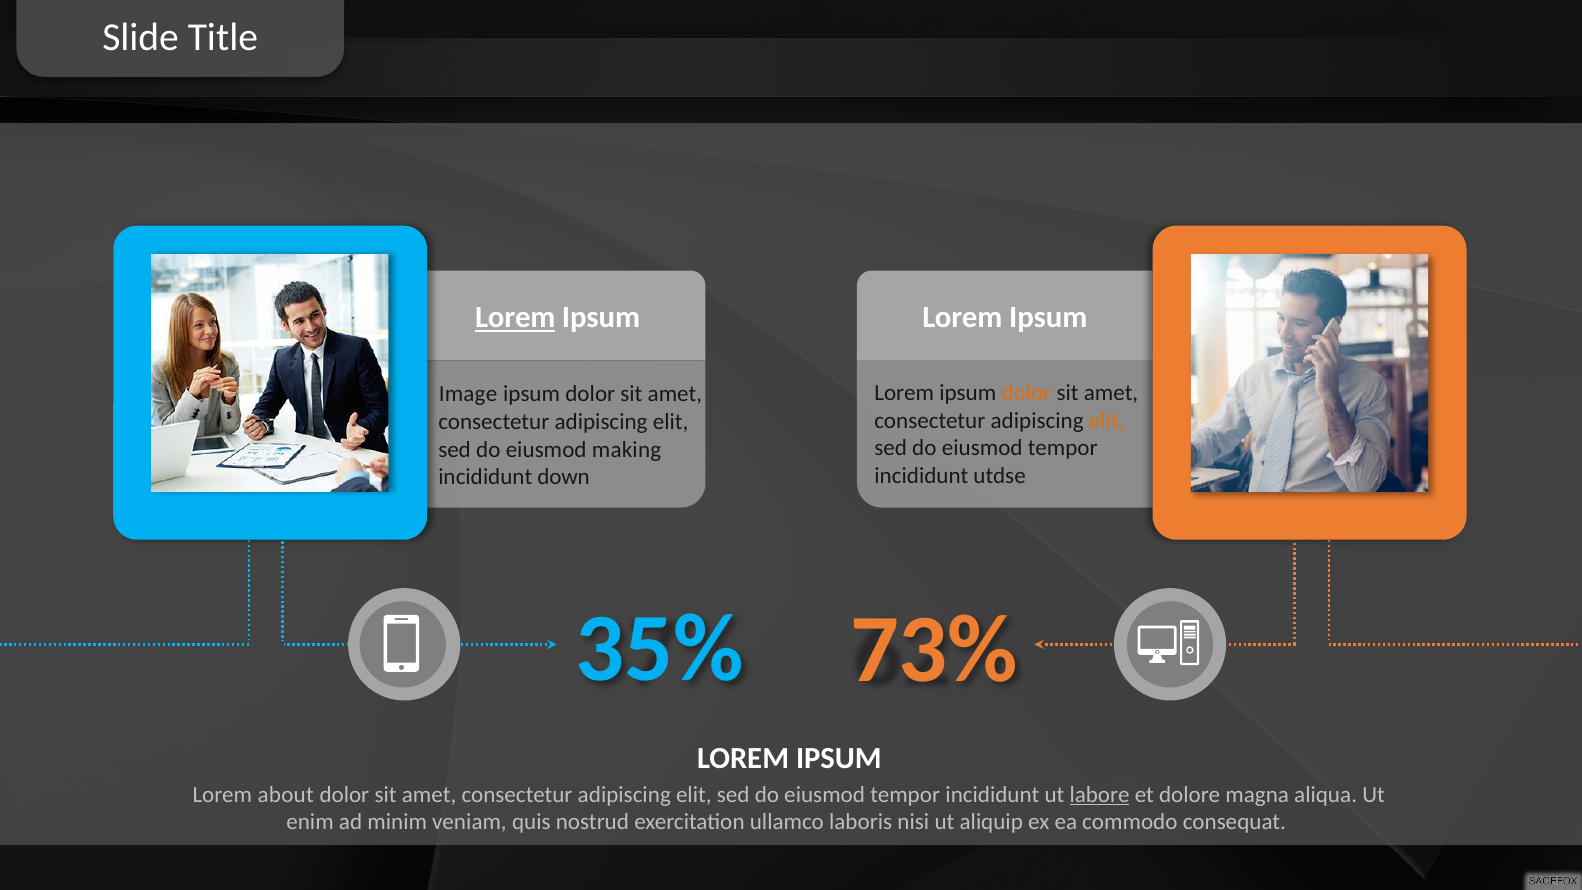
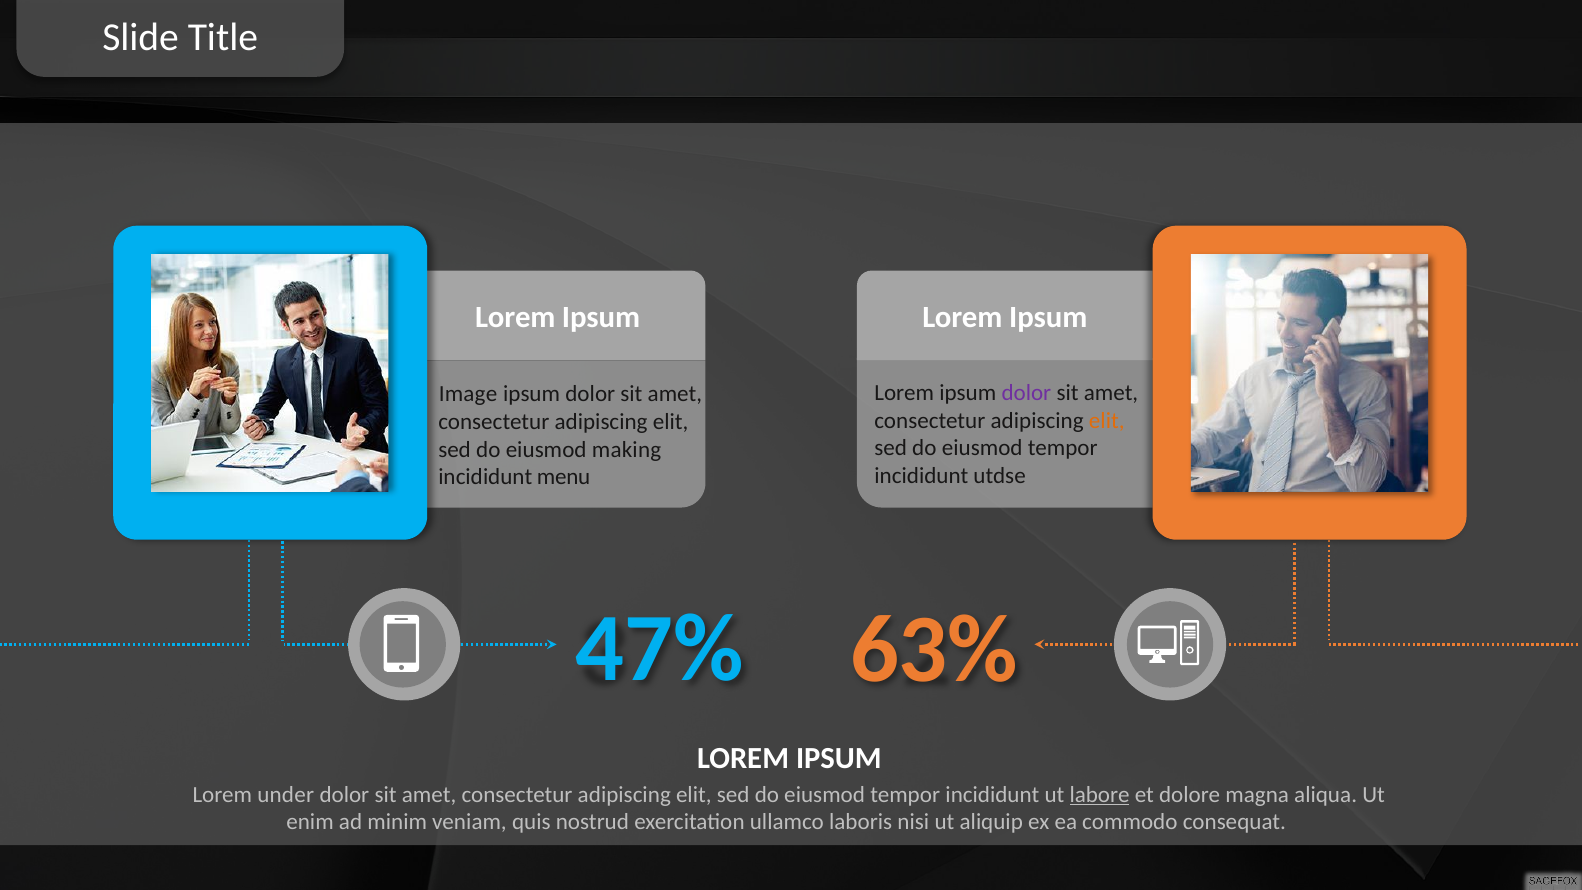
Lorem underline: present -> none (515, 317)
dolor colour: orange -> purple (1026, 393)
down: down -> menu (564, 477)
35%: 35% -> 47% (660, 649)
73%: 73% -> 63% (934, 649)
about: about -> under (286, 794)
